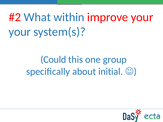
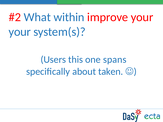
Could: Could -> Users (53, 60)
group: group -> spans (115, 60)
initial: initial -> taken (111, 72)
